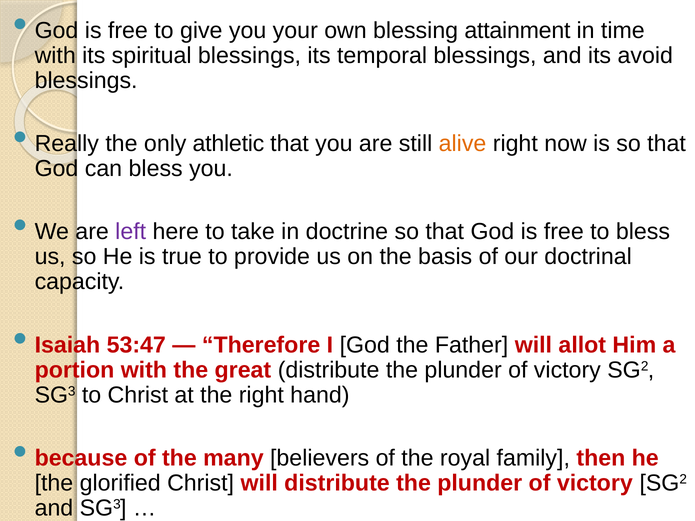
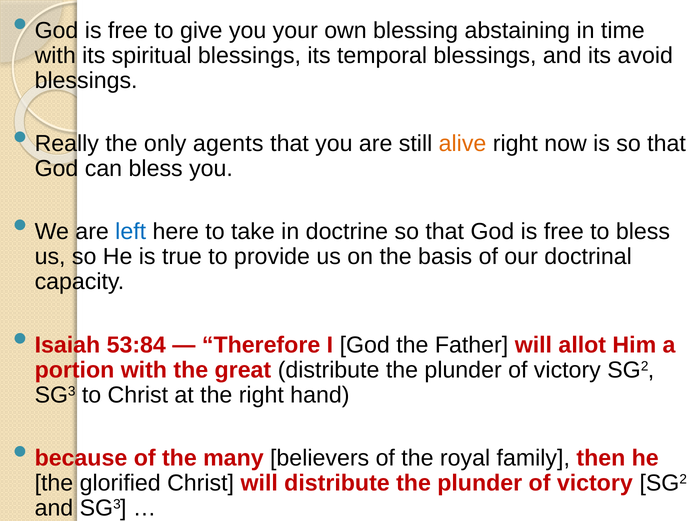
attainment: attainment -> abstaining (517, 31)
athletic: athletic -> agents (228, 144)
left colour: purple -> blue (131, 232)
53:47: 53:47 -> 53:84 (136, 345)
